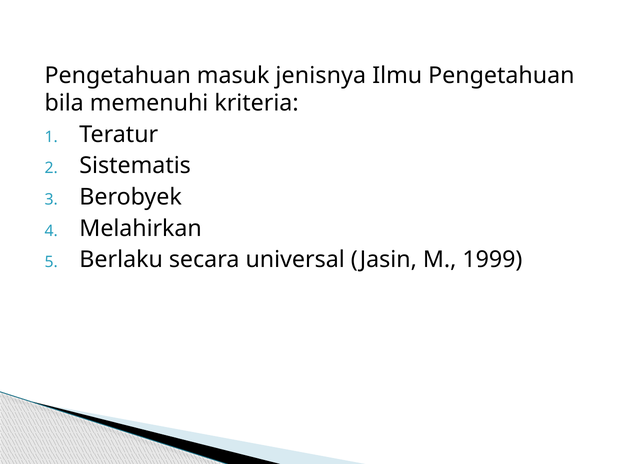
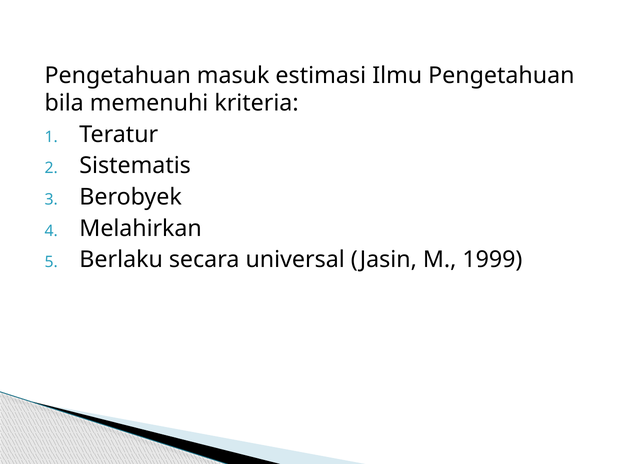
jenisnya: jenisnya -> estimasi (321, 75)
